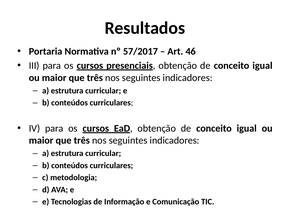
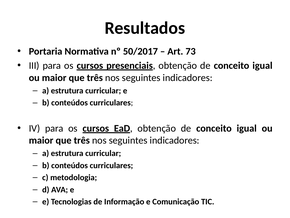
57/2017: 57/2017 -> 50/2017 (140, 51)
46: 46 -> 73 (191, 51)
